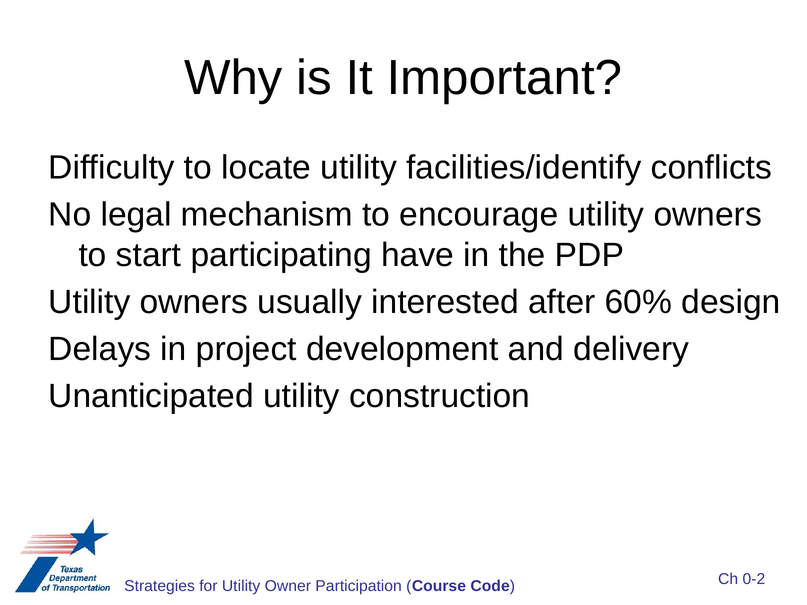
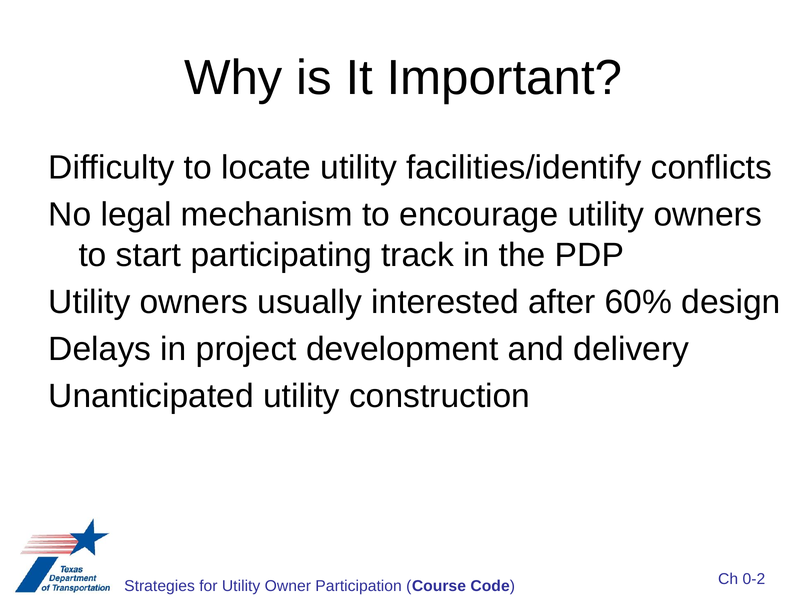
have: have -> track (418, 255)
